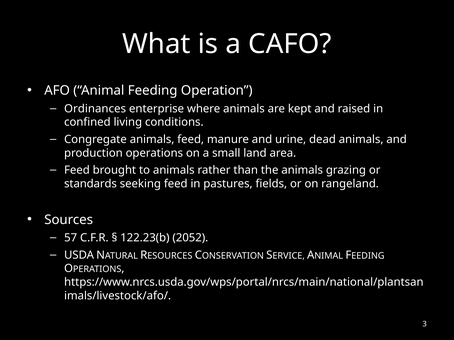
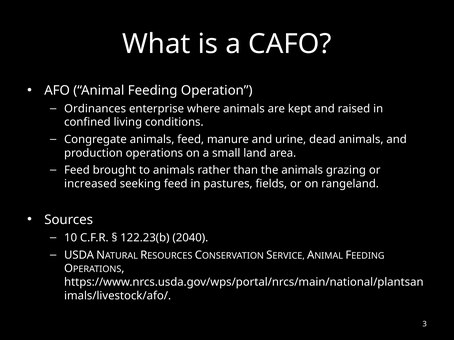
standards: standards -> increased (90, 184)
57: 57 -> 10 (71, 238)
2052: 2052 -> 2040 (190, 238)
